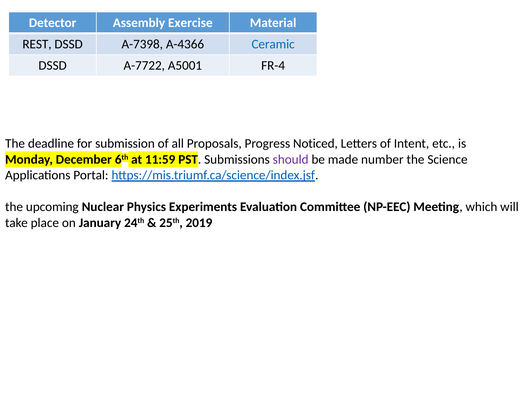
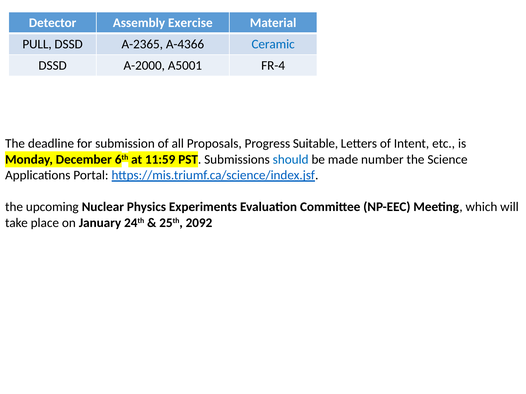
REST: REST -> PULL (37, 44)
A-7398: A-7398 -> A-2365 (142, 44)
A-7722: A-7722 -> A-2000 (144, 66)
Noticed: Noticed -> Suitable (316, 144)
should colour: purple -> blue (291, 160)
2019: 2019 -> 2092 (199, 223)
